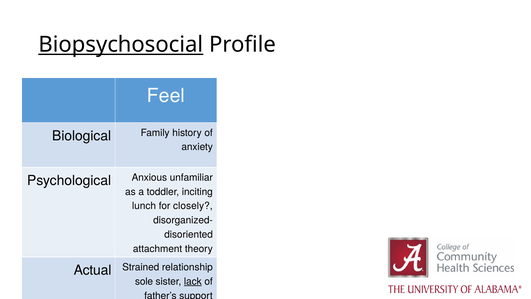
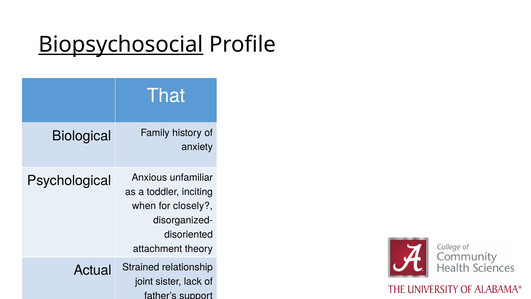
Feel: Feel -> That (166, 96)
lunch: lunch -> when (144, 206)
sole: sole -> joint (144, 281)
lack underline: present -> none (193, 281)
